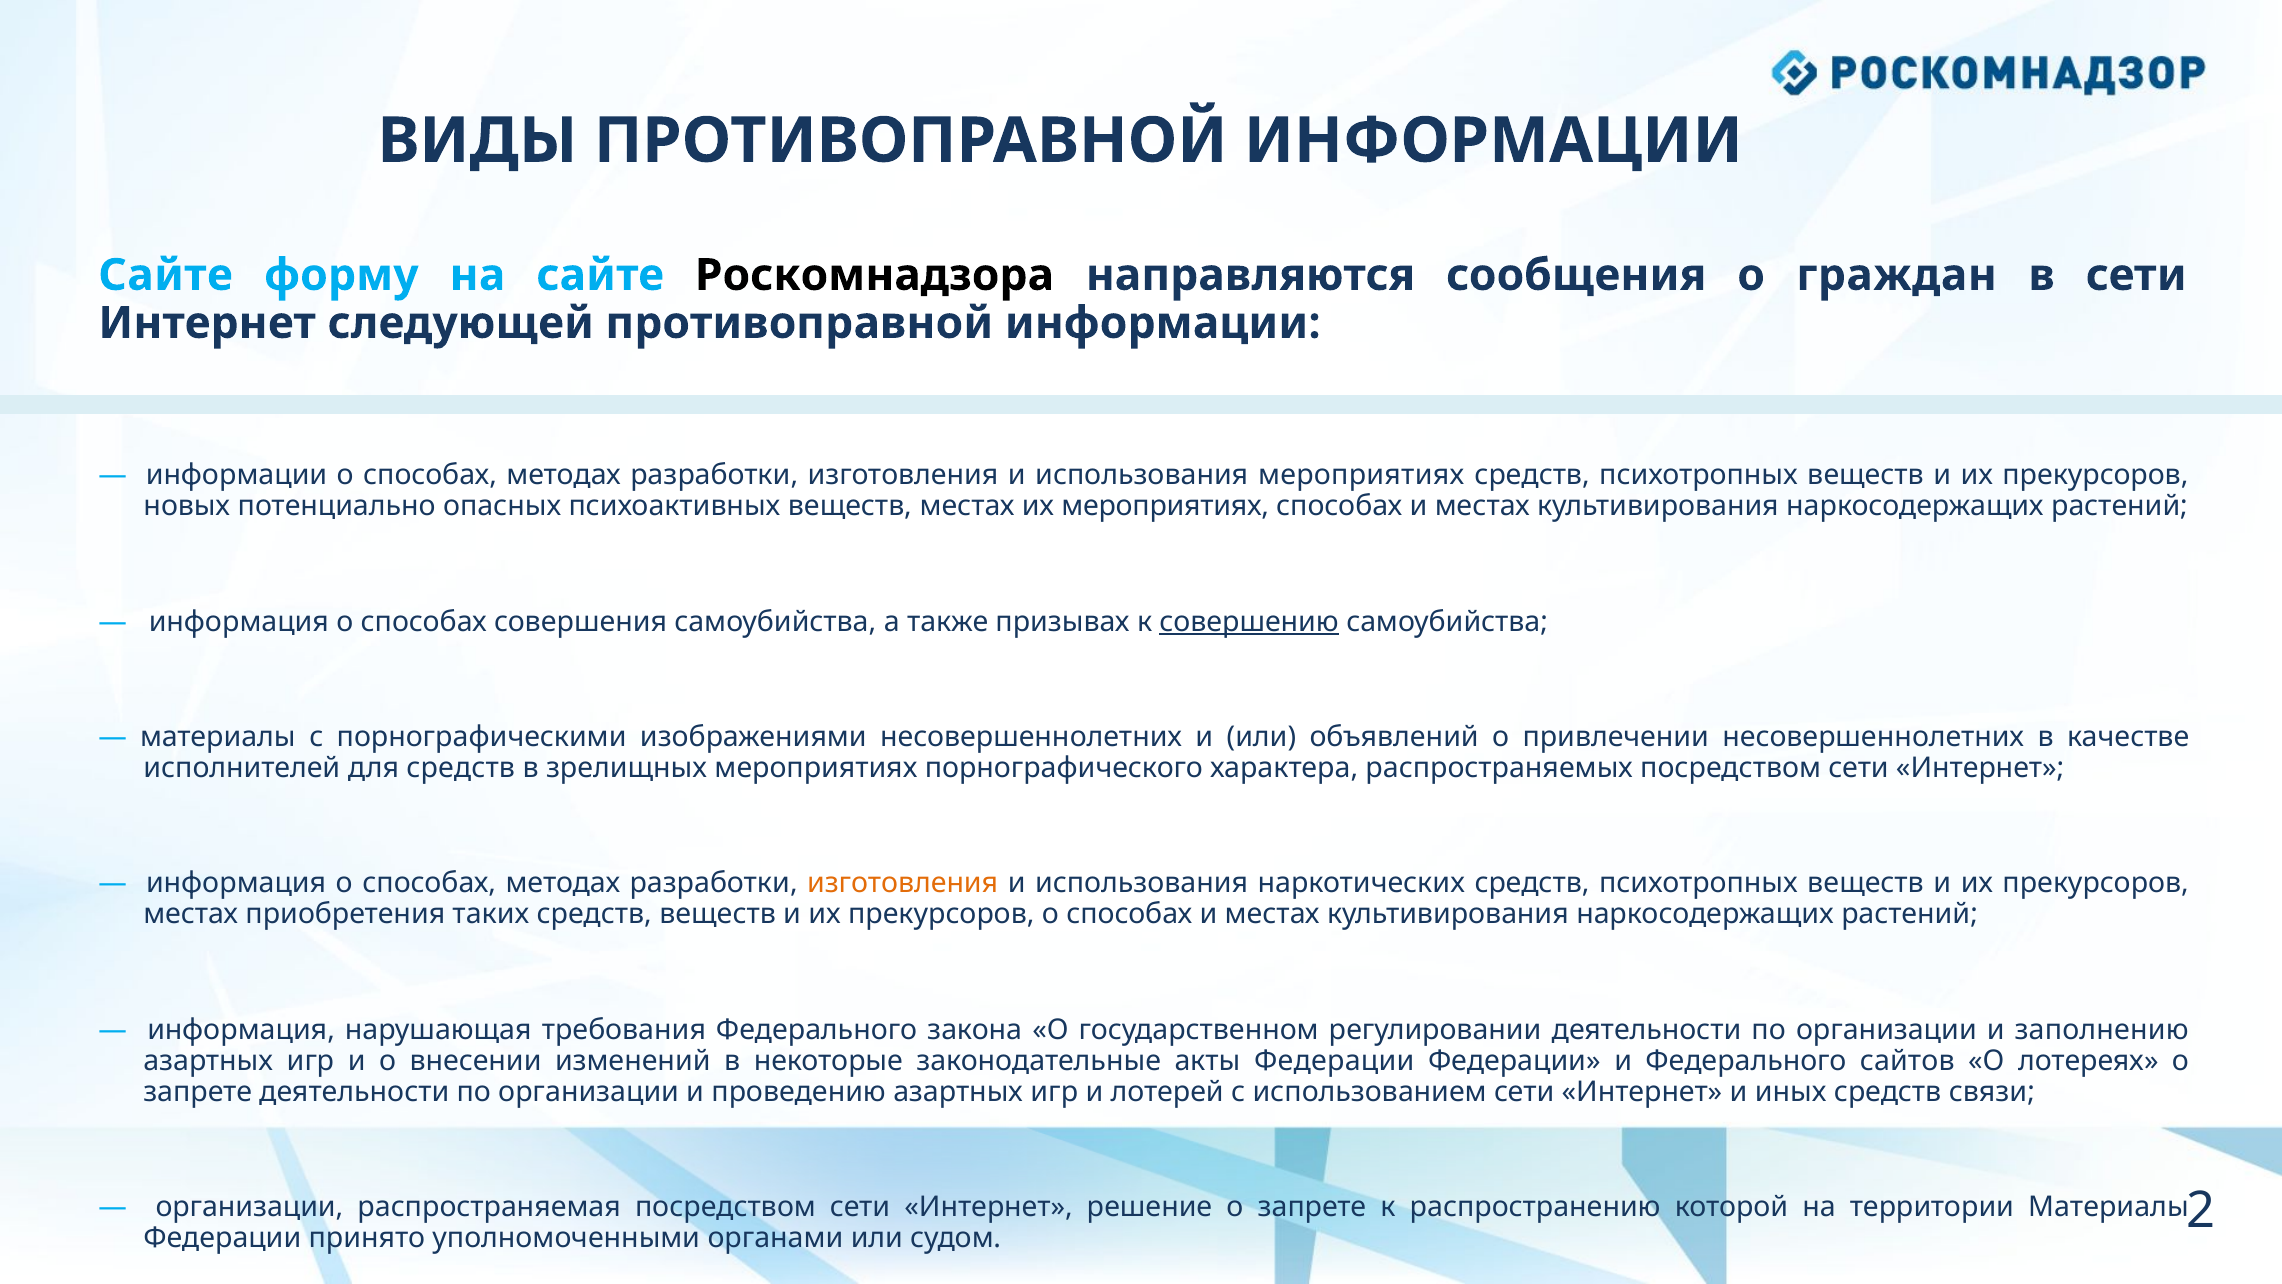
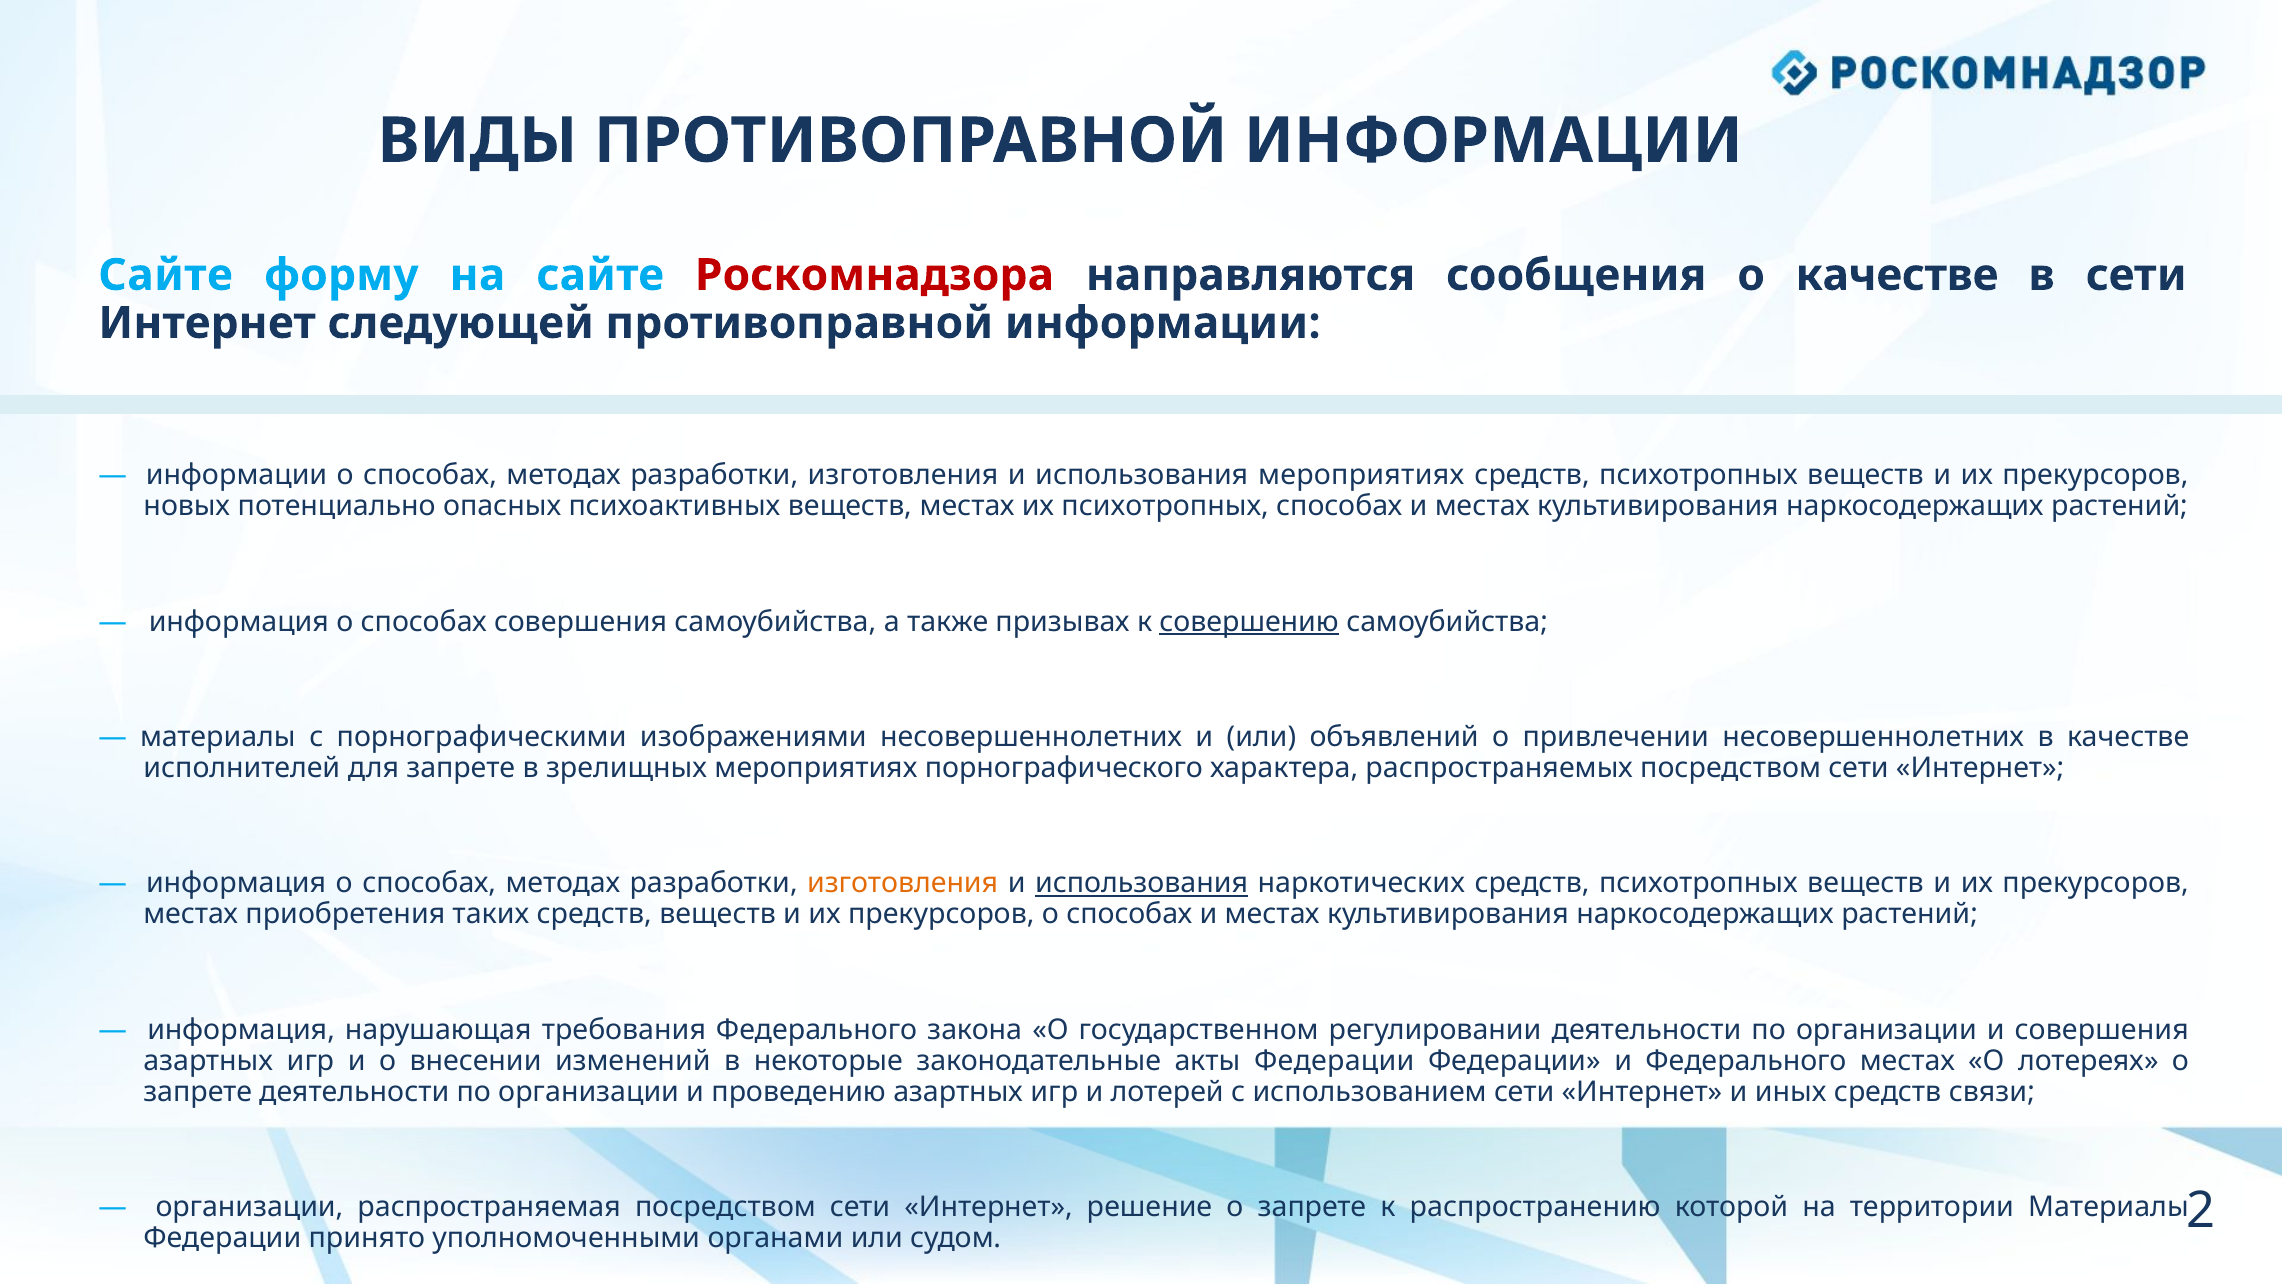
Роскомнадзора colour: black -> red (874, 275)
о граждан: граждан -> качестве (1897, 275)
их мероприятиях: мероприятиях -> психотропных (1165, 506)
для средств: средств -> запрете (461, 768)
использования underline: none -> present (1142, 883)
и заполнению: заполнению -> совершения (2102, 1030)
Федерального сайтов: сайтов -> местах (1907, 1060)
